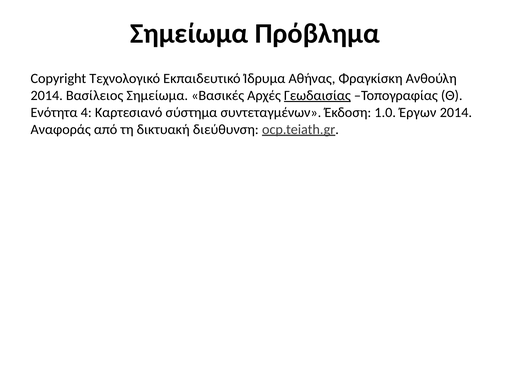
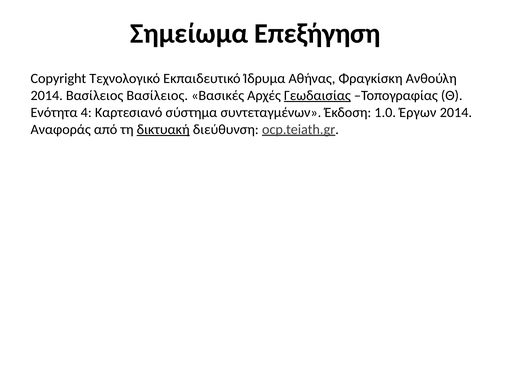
Πρόβλημα: Πρόβλημα -> Επεξήγηση (317, 34)
Βασίλειος Σημείωμα: Σημείωμα -> Βασίλειος (157, 96)
δικτυακή underline: none -> present (163, 130)
